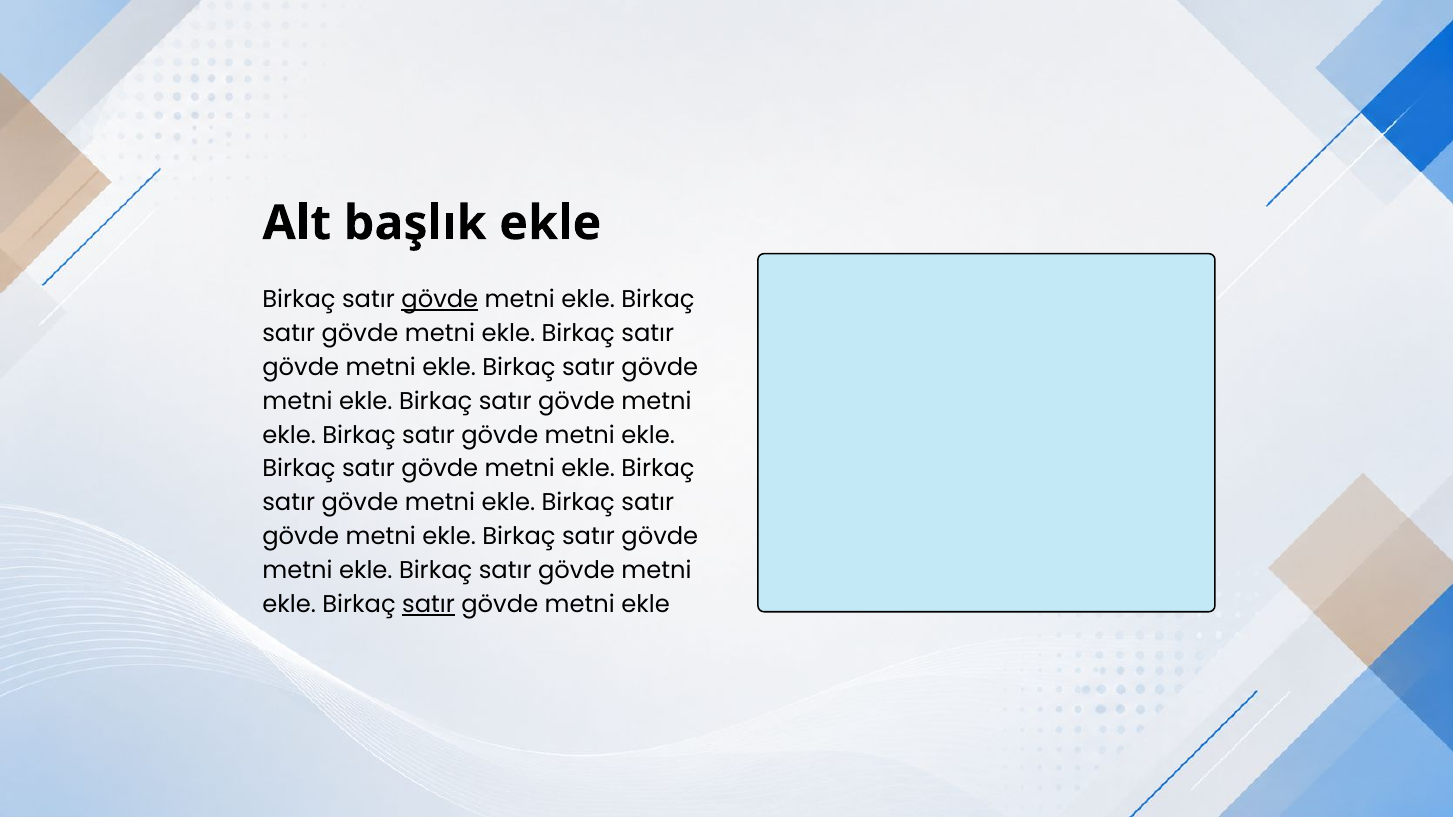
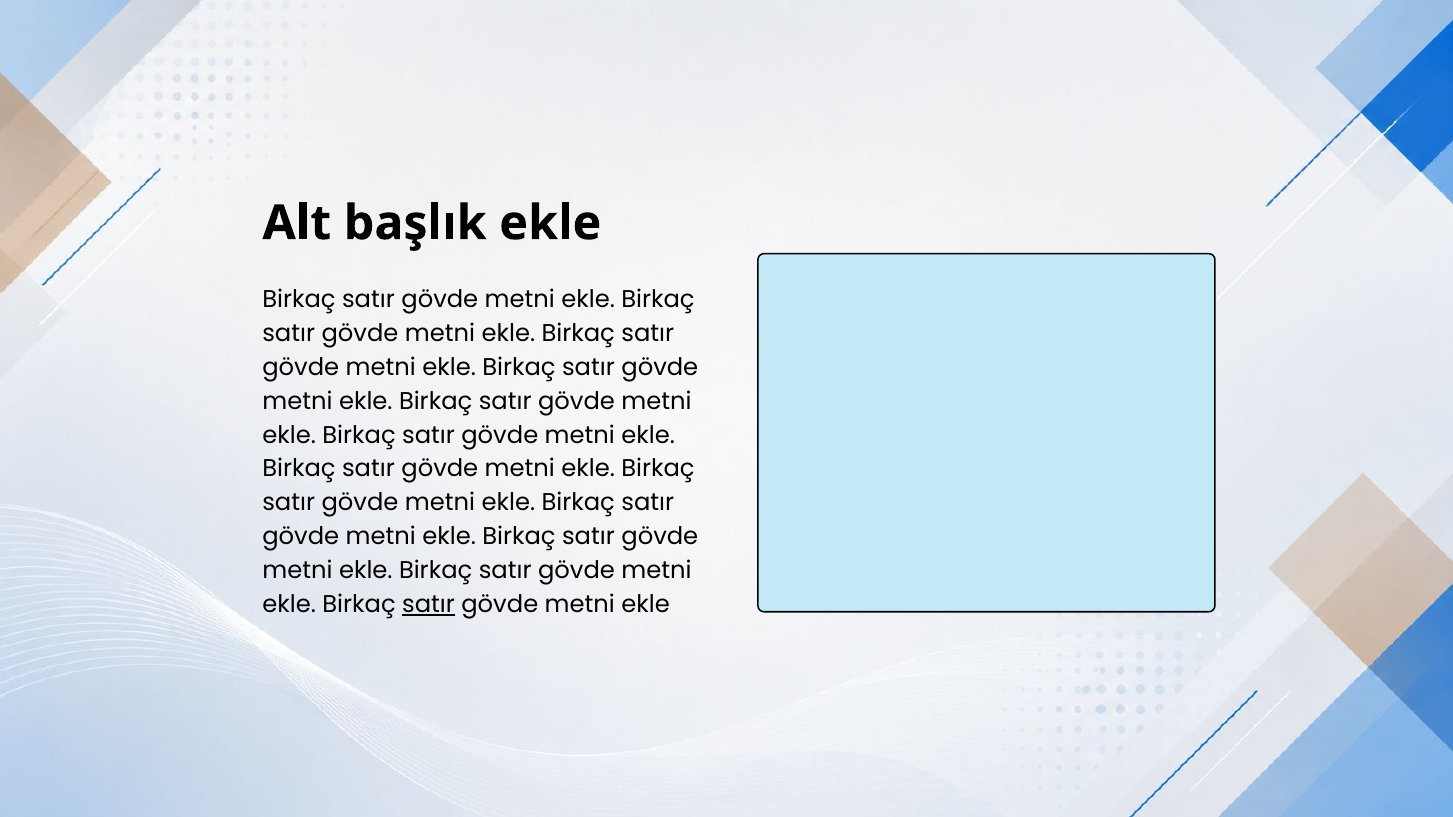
gövde underline: present -> none (440, 300)
